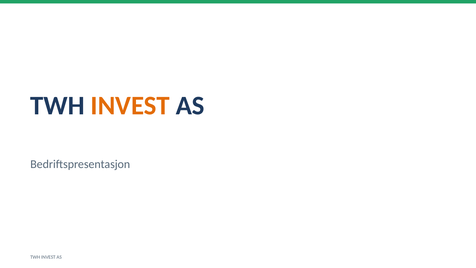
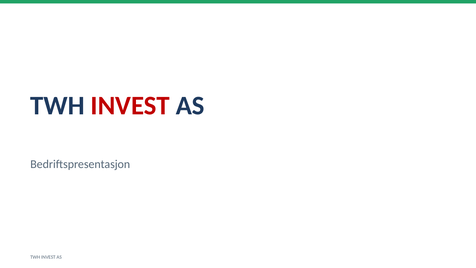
INVEST colour: orange -> red (130, 106)
